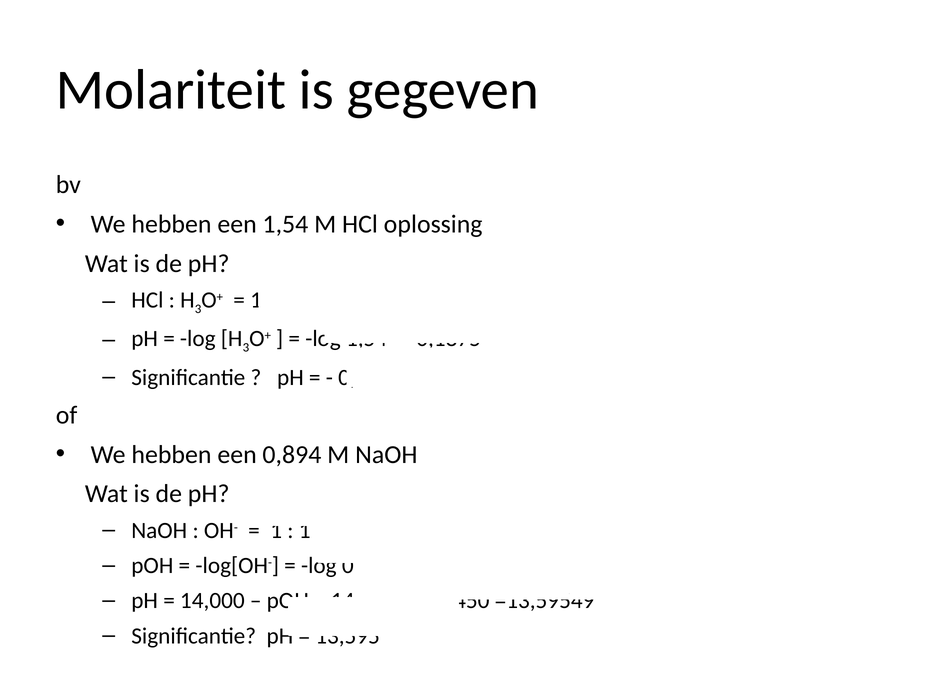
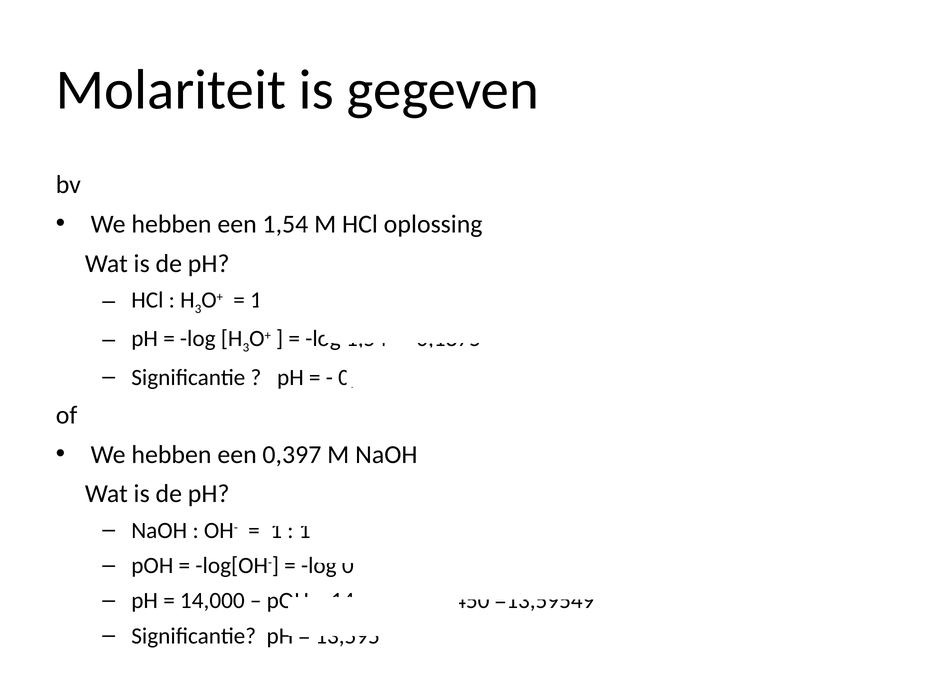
0,894: 0,894 -> 0,397 (292, 454)
